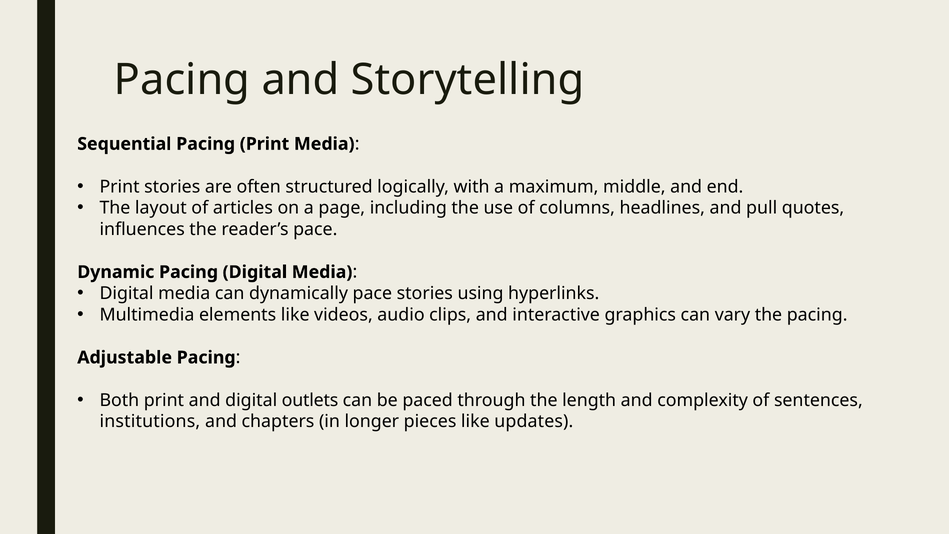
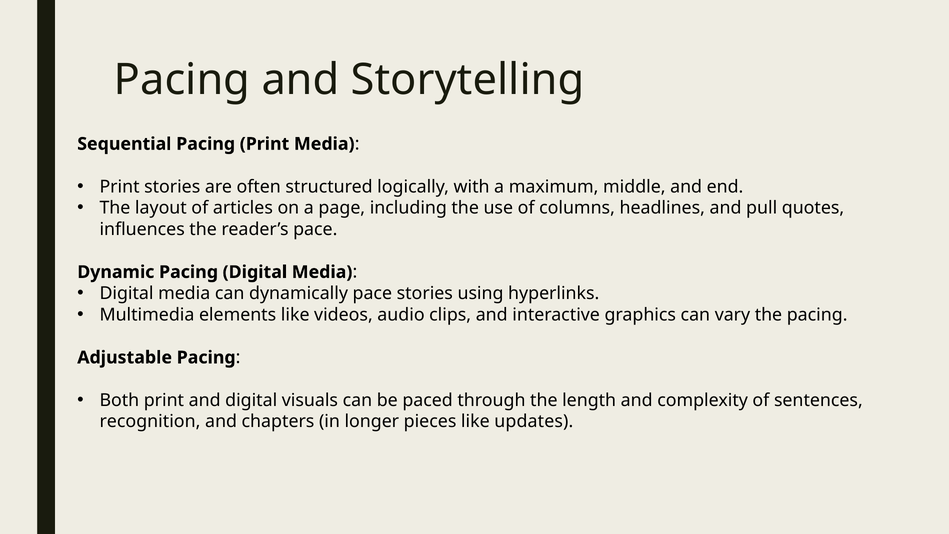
outlets: outlets -> visuals (310, 400)
institutions: institutions -> recognition (150, 421)
